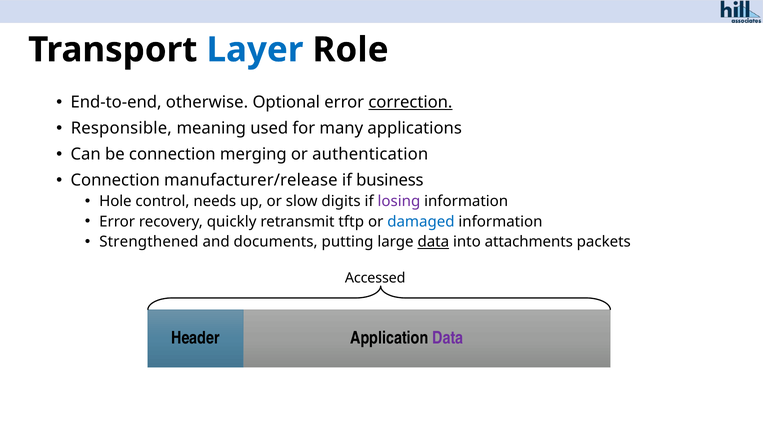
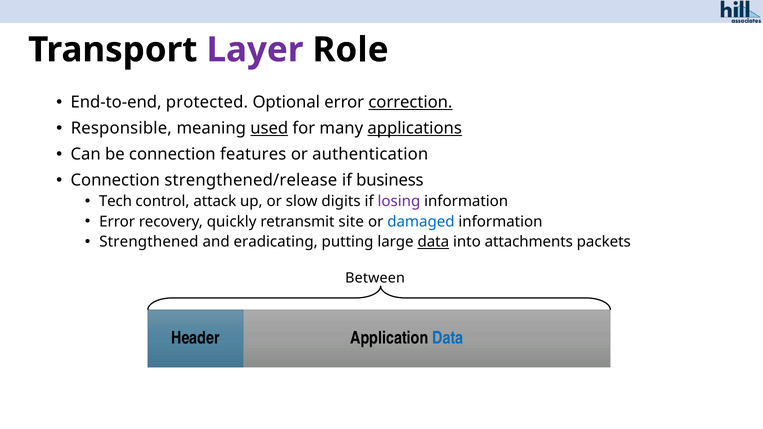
Layer colour: blue -> purple (255, 50)
otherwise: otherwise -> protected (207, 102)
used underline: none -> present (269, 128)
applications underline: none -> present (415, 128)
merging: merging -> features (253, 154)
manufacturer/release: manufacturer/release -> strengthened/release (251, 180)
Hole: Hole -> Tech (115, 201)
needs: needs -> attack (215, 201)
tftp: tftp -> site (351, 222)
documents: documents -> eradicating (276, 242)
Accessed: Accessed -> Between (375, 278)
Data colour: purple -> blue (448, 338)
